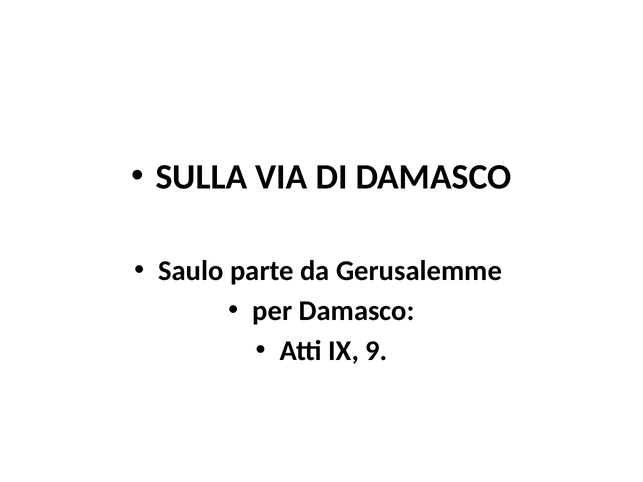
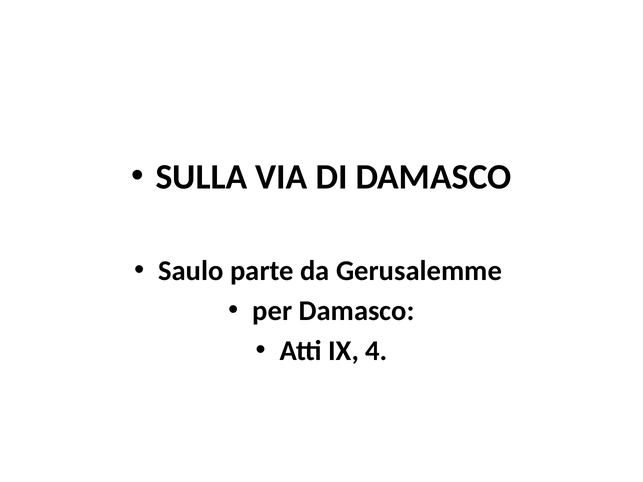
9: 9 -> 4 (376, 351)
